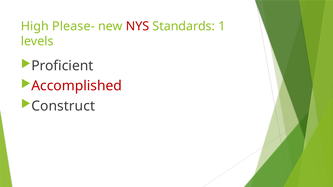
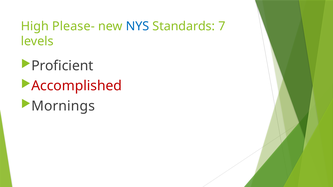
NYS colour: red -> blue (137, 26)
1: 1 -> 7 (222, 26)
Construct: Construct -> Mornings (63, 106)
